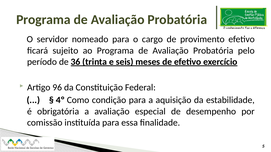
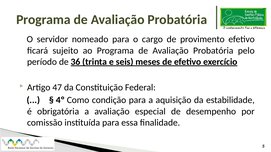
96: 96 -> 47 (57, 88)
